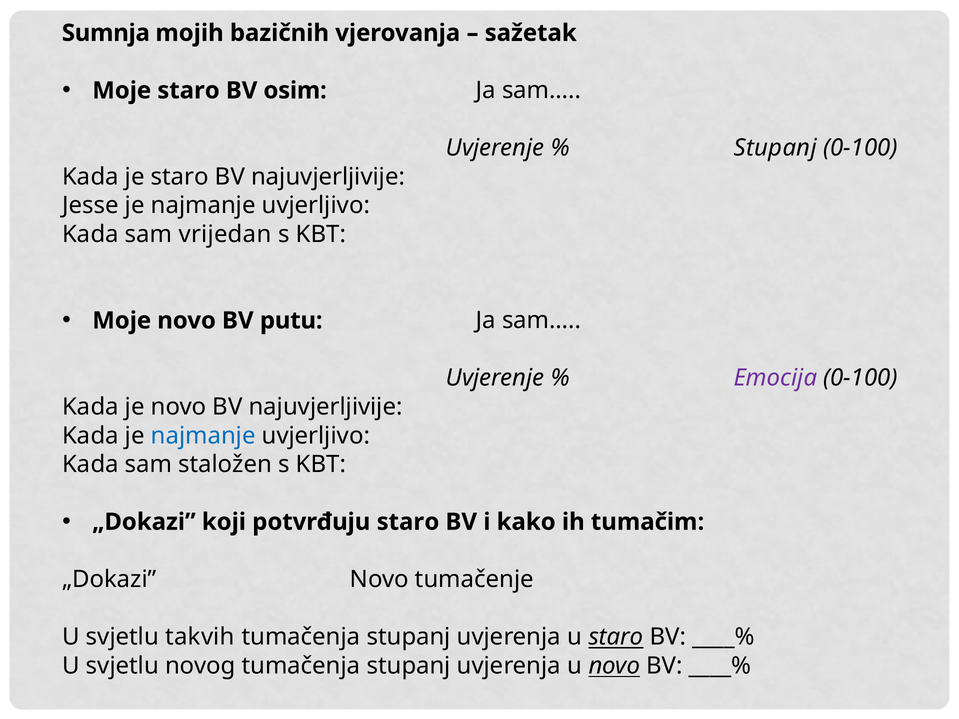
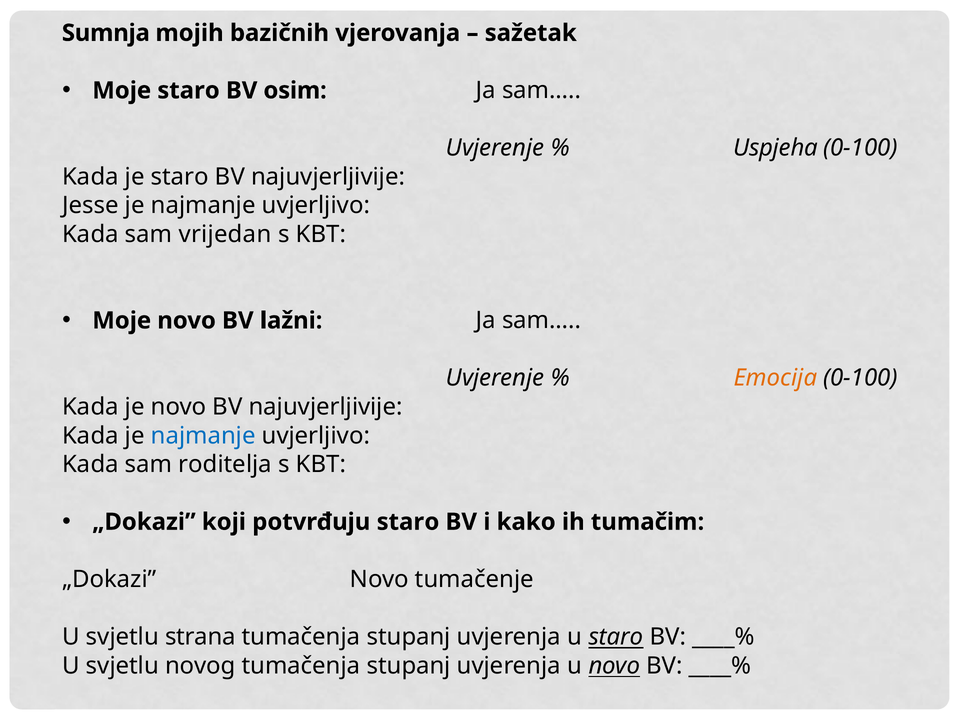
Stupanj: Stupanj -> Uspjeha (775, 148)
putu: putu -> lažni (291, 321)
Emocija colour: purple -> orange (775, 378)
staložen: staložen -> roditelja (225, 465)
takvih: takvih -> strana (200, 637)
